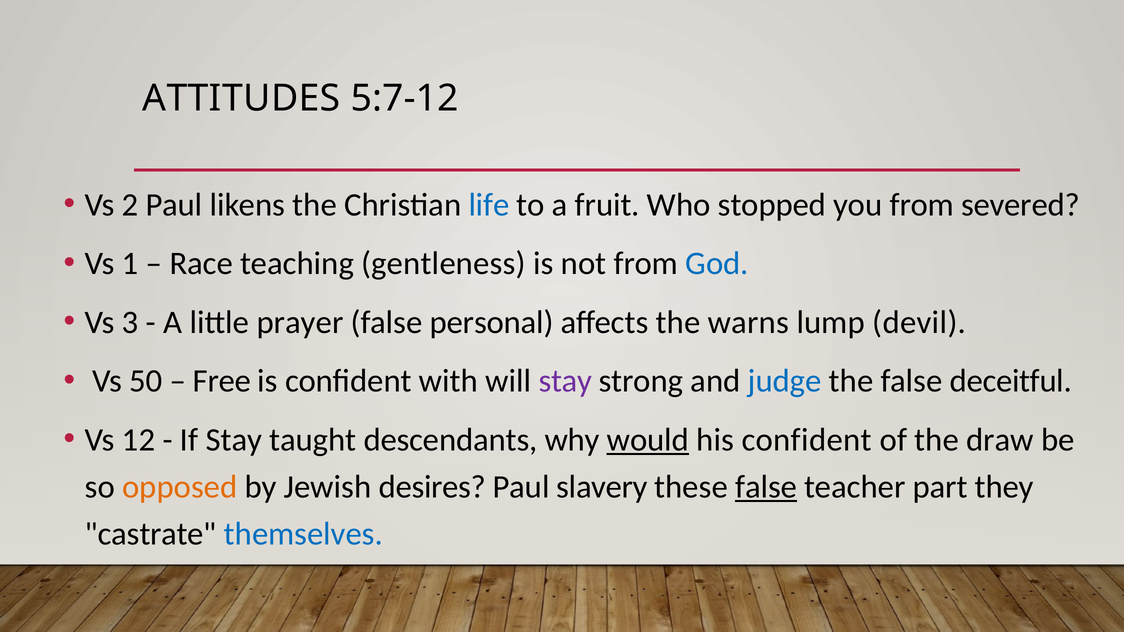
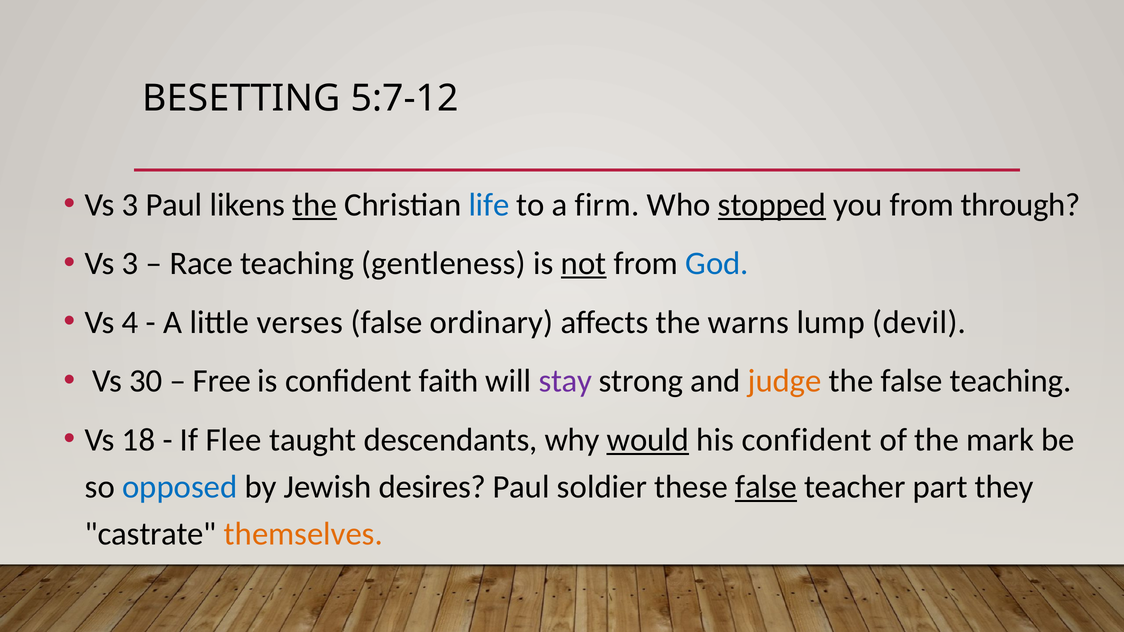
ATTITUDES: ATTITUDES -> BESETTING (241, 98)
2: 2 -> 3 (130, 205)
the underline: none -> present (315, 205)
fruit: fruit -> firm (607, 205)
stopped underline: none -> present (772, 205)
severed: severed -> through (1021, 205)
1: 1 -> 3 (130, 264)
not underline: none -> present (584, 264)
3: 3 -> 4 (130, 322)
prayer: prayer -> verses (300, 322)
personal: personal -> ordinary (492, 322)
50: 50 -> 30 (146, 381)
with: with -> faith (449, 381)
judge colour: blue -> orange (785, 381)
false deceitful: deceitful -> teaching (1011, 381)
12: 12 -> 18 (139, 440)
If Stay: Stay -> Flee (234, 440)
draw: draw -> mark (1000, 440)
opposed colour: orange -> blue (180, 487)
slavery: slavery -> soldier (602, 487)
themselves colour: blue -> orange (303, 534)
